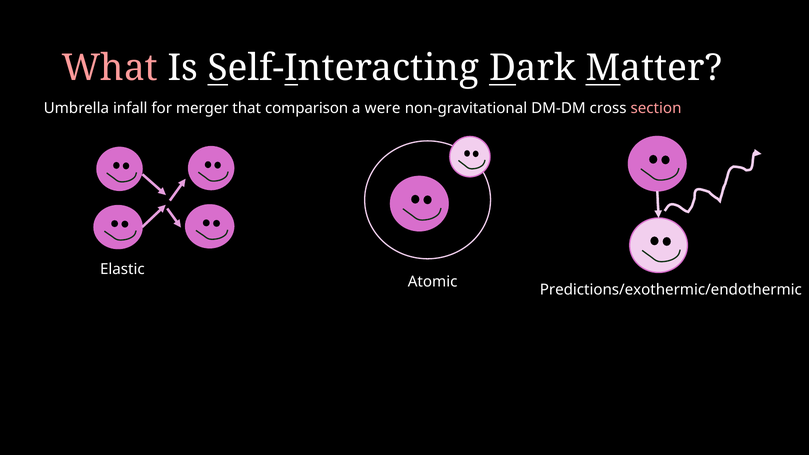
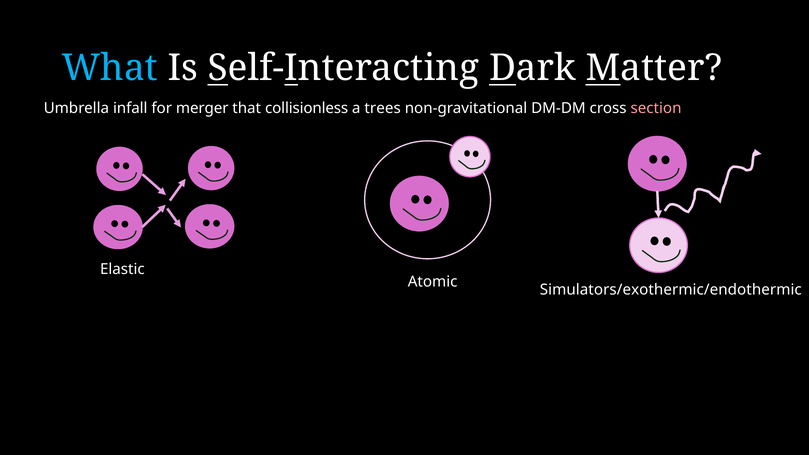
What colour: pink -> light blue (110, 68)
comparison: comparison -> collisionless (307, 108)
were: were -> trees (383, 108)
Predictions/exothermic/endothermic: Predictions/exothermic/endothermic -> Simulators/exothermic/endothermic (671, 290)
